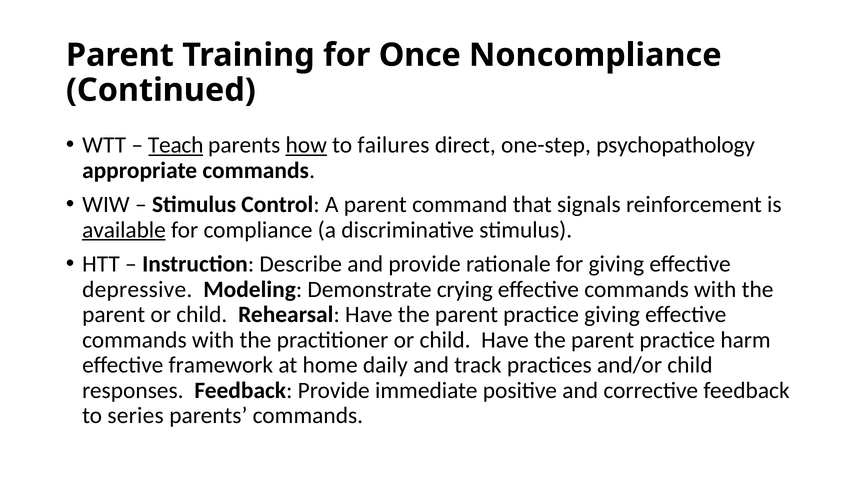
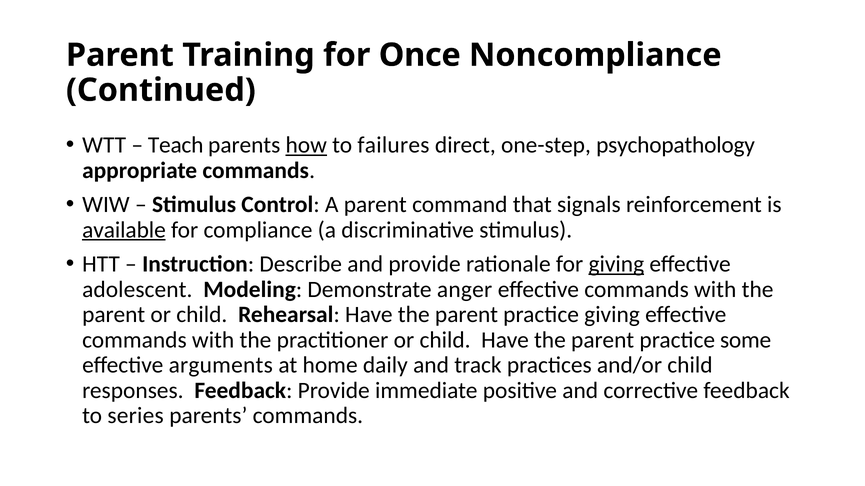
Teach underline: present -> none (176, 145)
giving underline: none -> present (616, 264)
depressive: depressive -> adolescent (137, 290)
crying: crying -> anger (465, 290)
harm: harm -> some (746, 340)
framework: framework -> arguments (221, 366)
